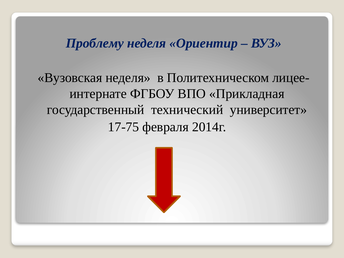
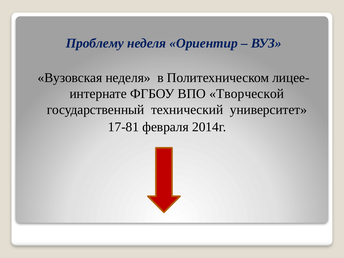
Прикладная: Прикладная -> Творческой (247, 94)
17-75: 17-75 -> 17-81 (124, 127)
